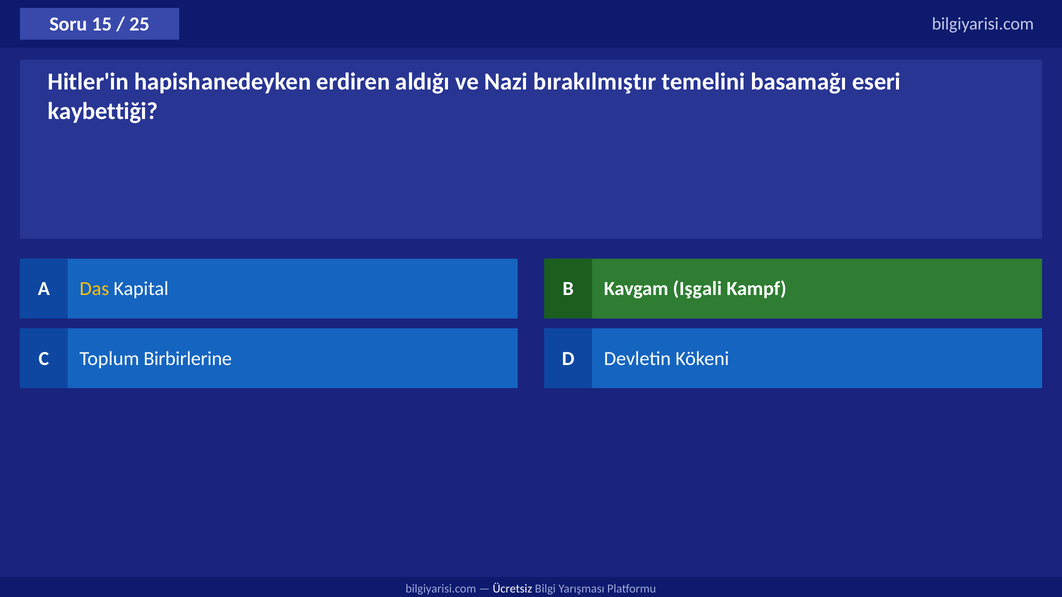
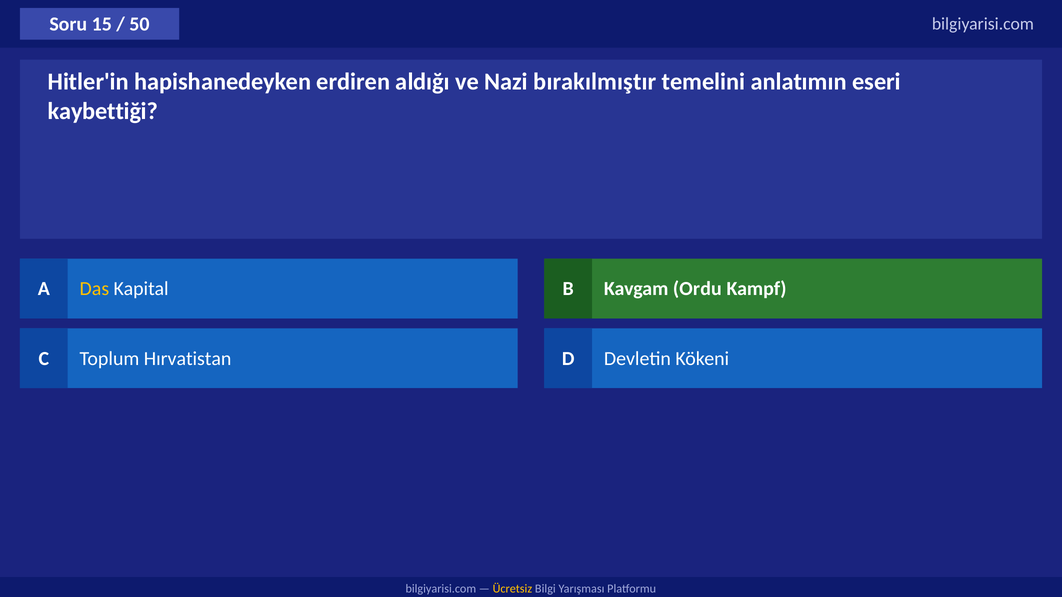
25: 25 -> 50 (139, 24)
basamağı: basamağı -> anlatımın (799, 82)
Işgali: Işgali -> Ordu (697, 289)
Birbirlerine: Birbirlerine -> Hırvatistan (188, 359)
Ücretsiz colour: white -> yellow (512, 589)
